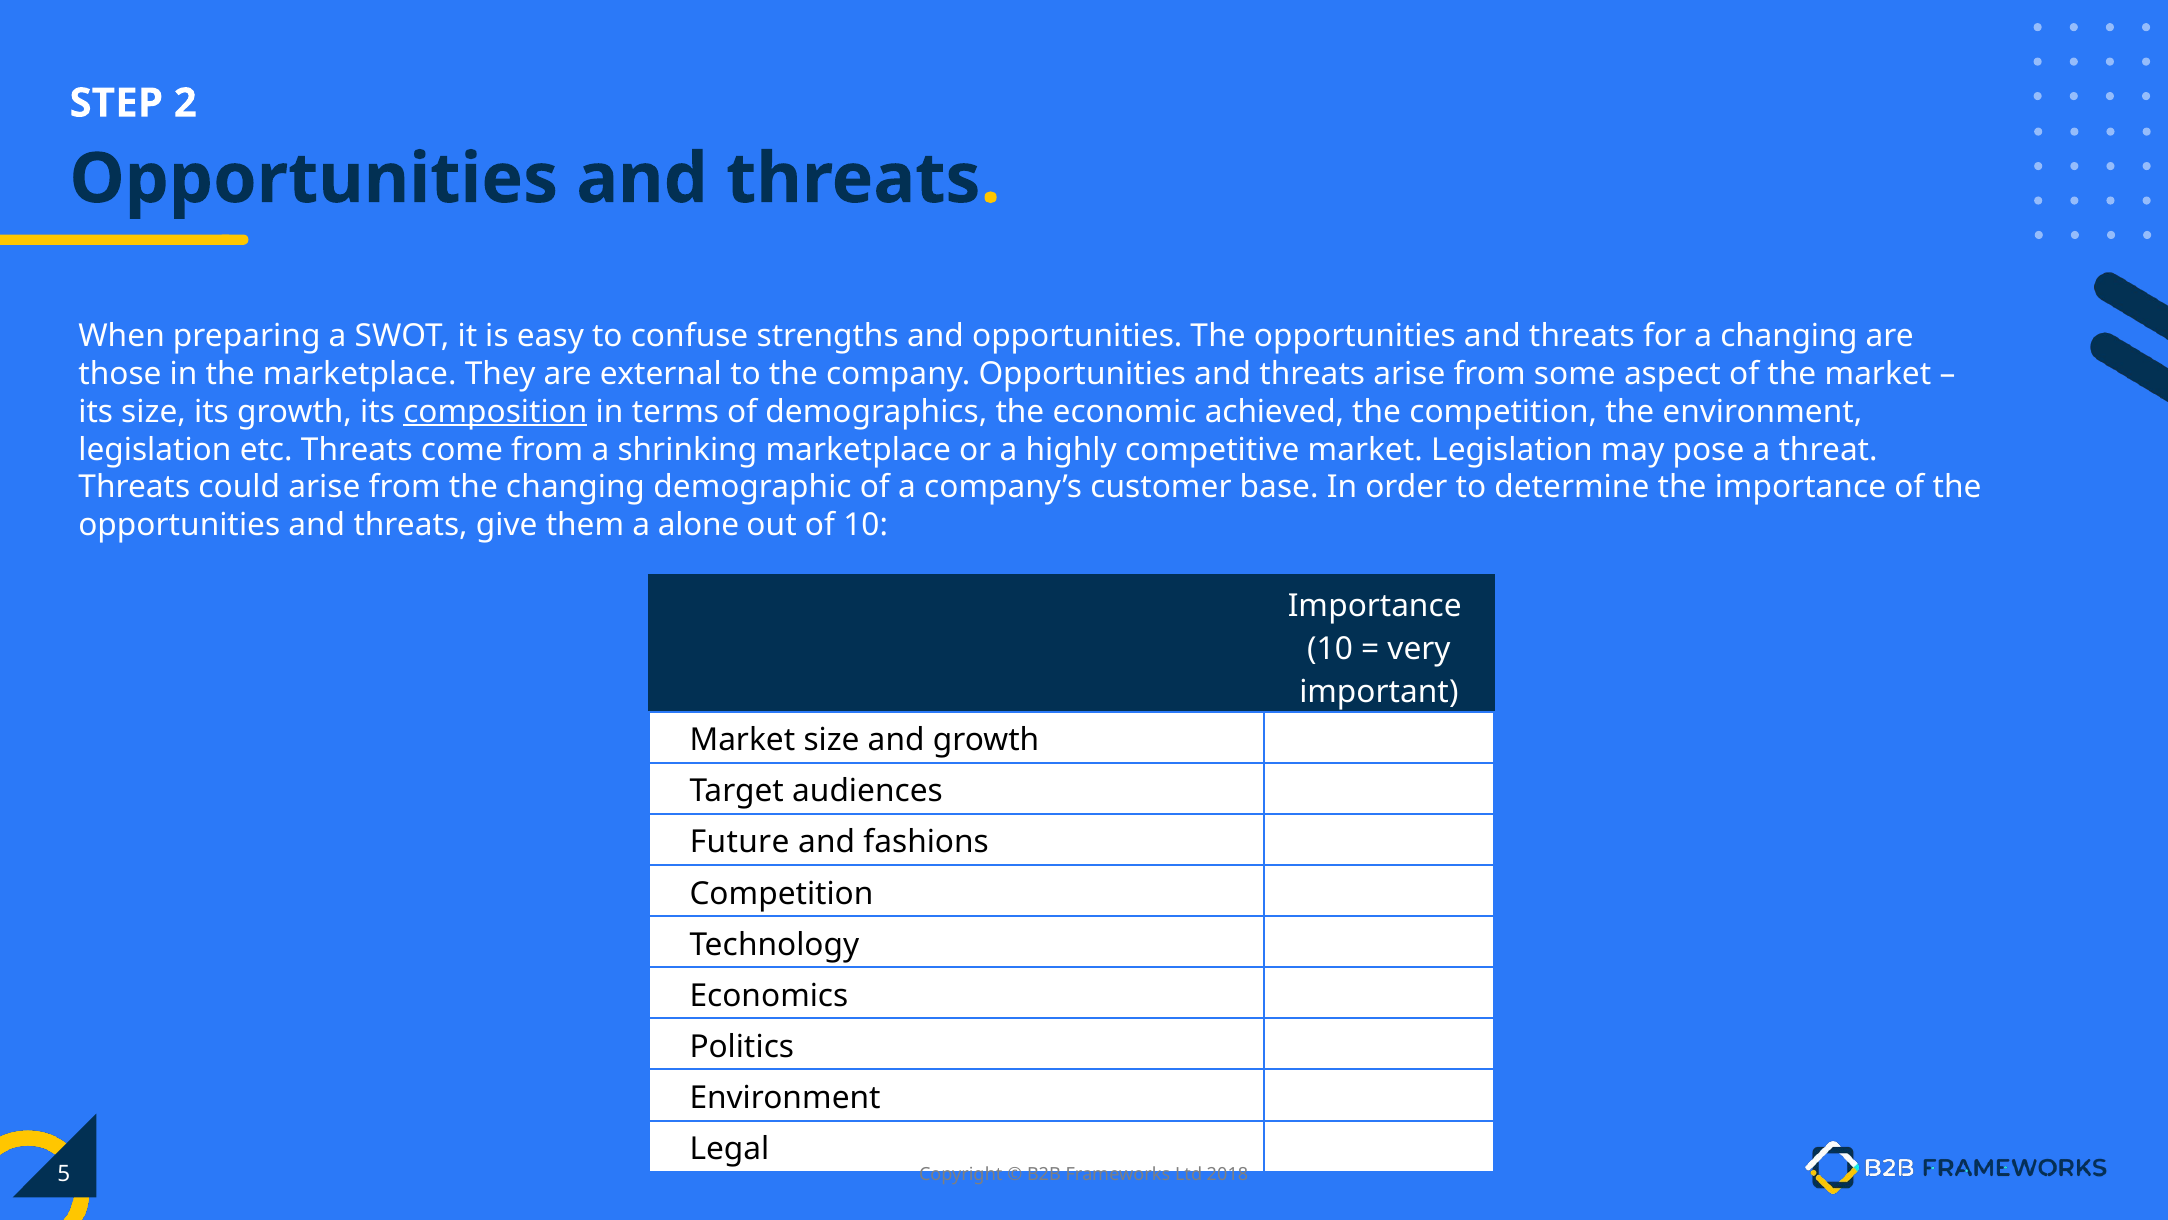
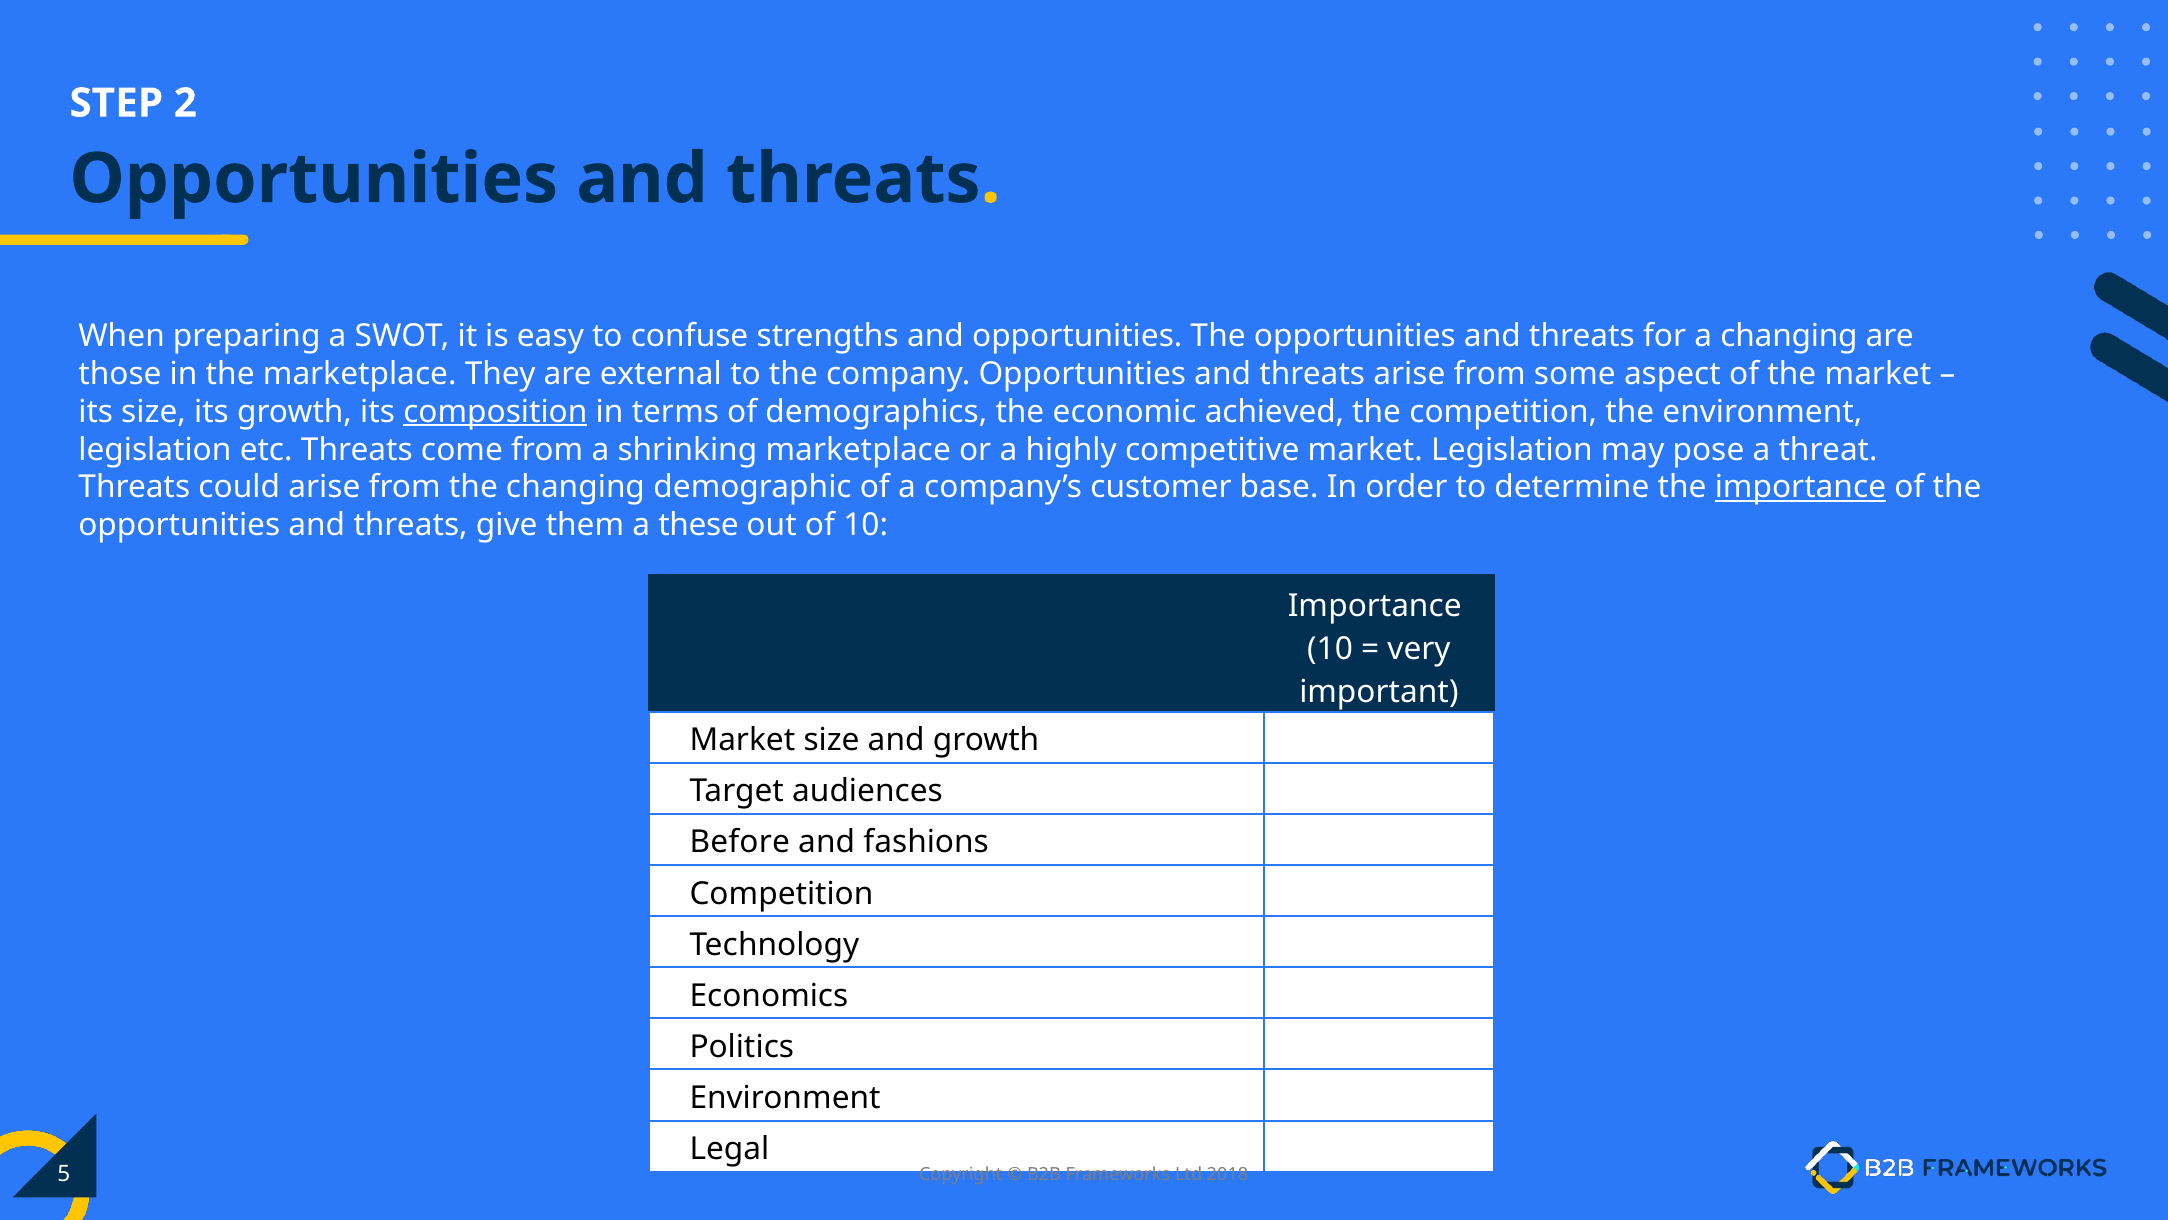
importance underline: none -> present (1800, 487)
alone: alone -> these (699, 525)
Future: Future -> Before (740, 842)
